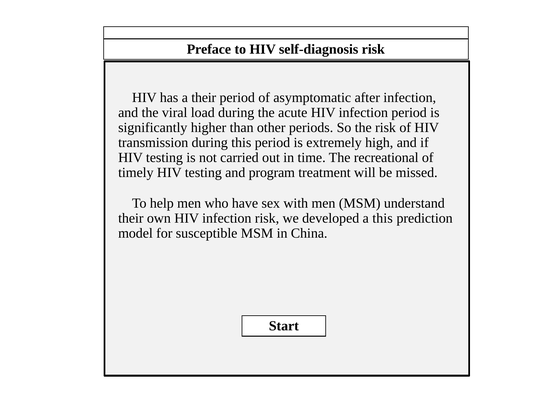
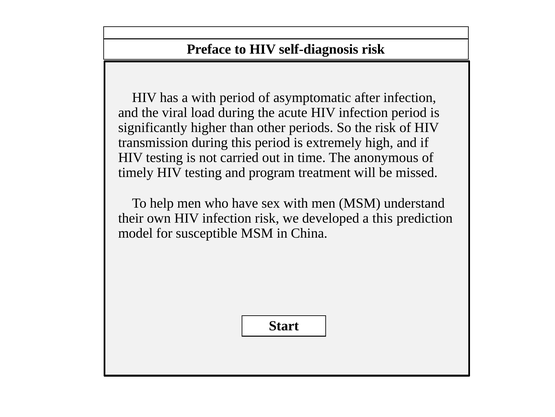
a their: their -> with (204, 97)
recreational: recreational -> anonymous (386, 157)
